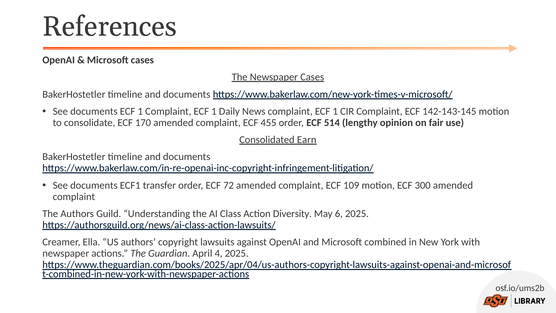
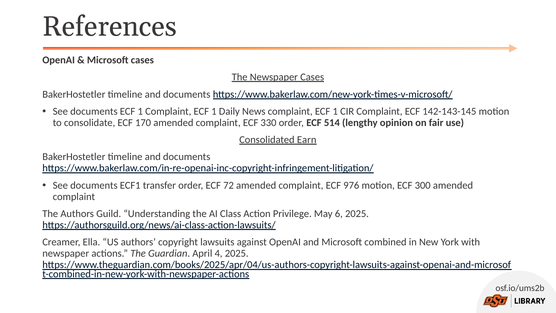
455: 455 -> 330 (268, 123)
109: 109 -> 976 (351, 185)
Diversity: Diversity -> Privilege (292, 213)
